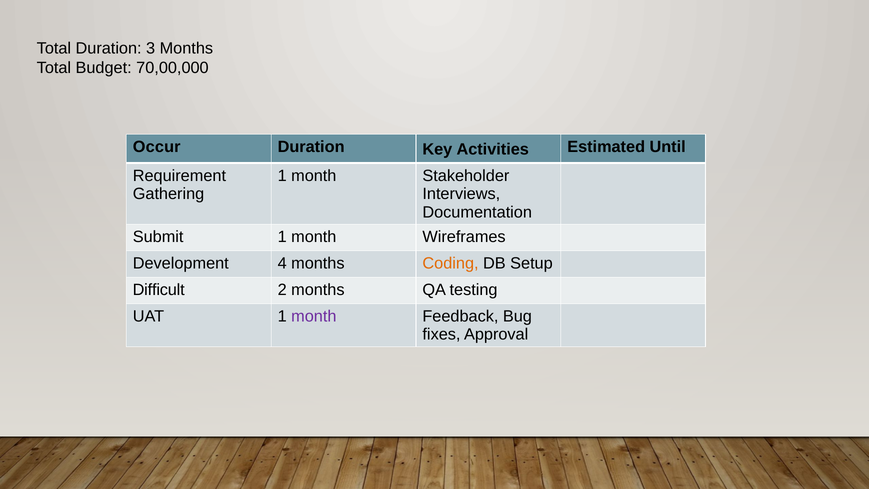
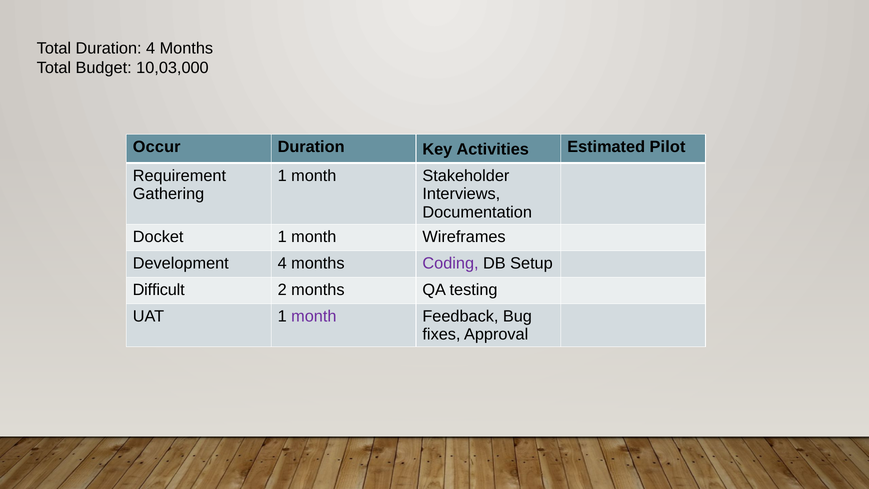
Duration 3: 3 -> 4 (151, 48)
70,00,000: 70,00,000 -> 10,03,000 (172, 68)
Until: Until -> Pilot (668, 147)
Submit: Submit -> Docket (158, 237)
Coding colour: orange -> purple (451, 263)
